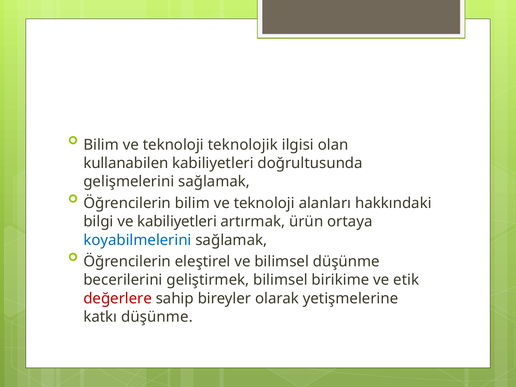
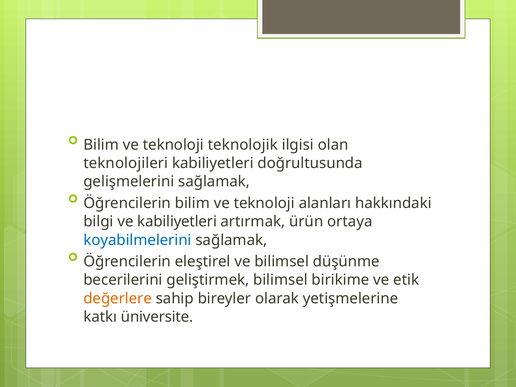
kullanabilen: kullanabilen -> teknolojileri (126, 163)
değerlere colour: red -> orange (118, 298)
katkı düşünme: düşünme -> üniversite (157, 317)
